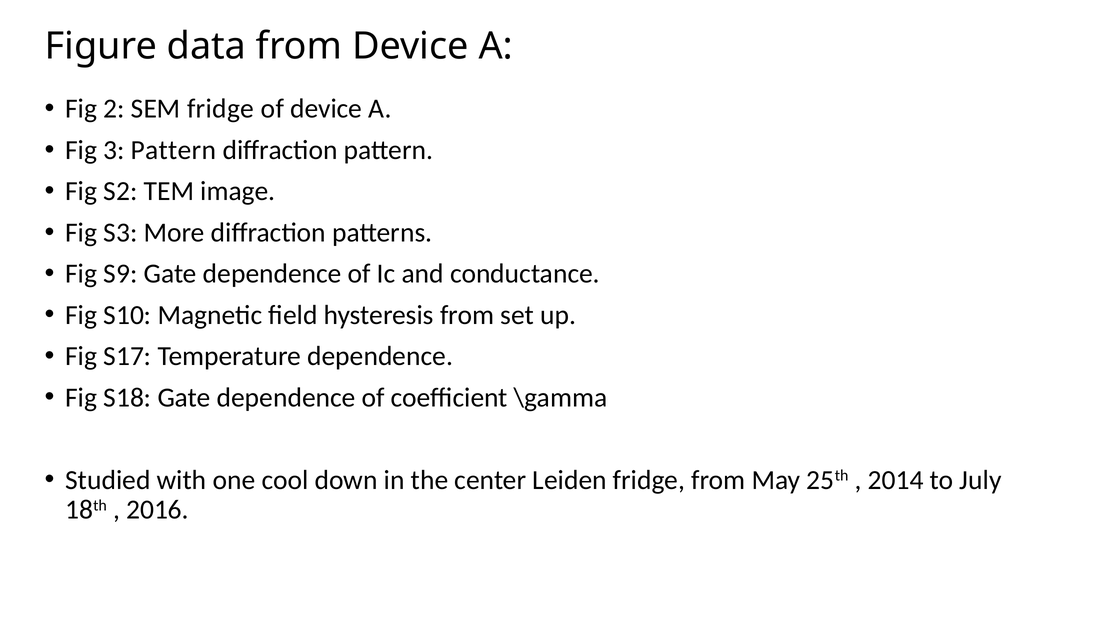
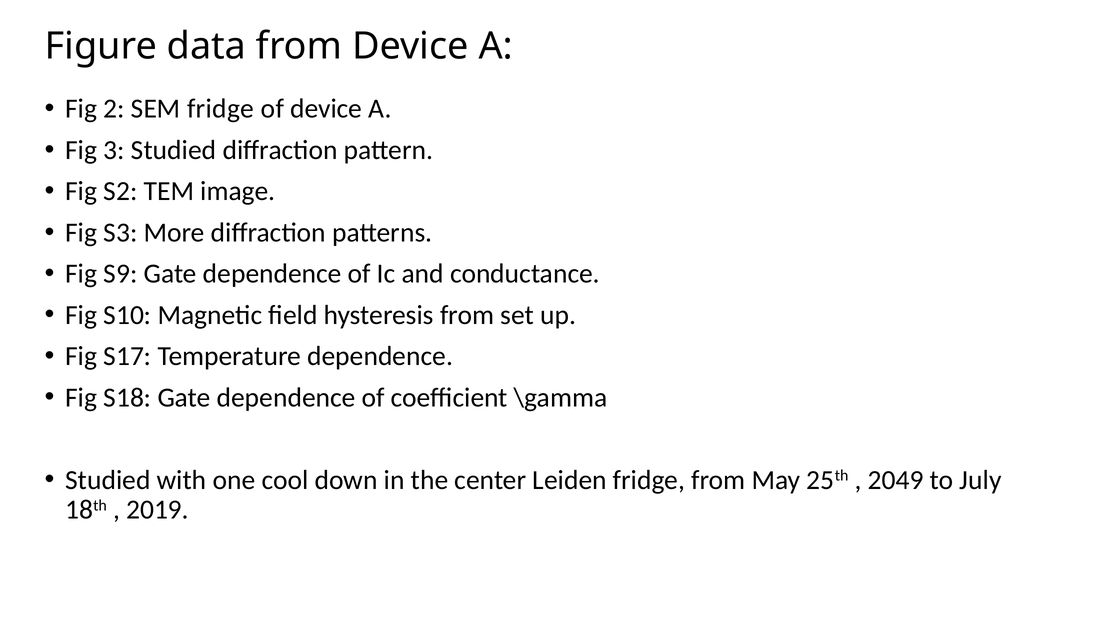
3 Pattern: Pattern -> Studied (174, 150)
2014: 2014 -> 2049 (896, 480)
2016: 2016 -> 2019 (157, 510)
